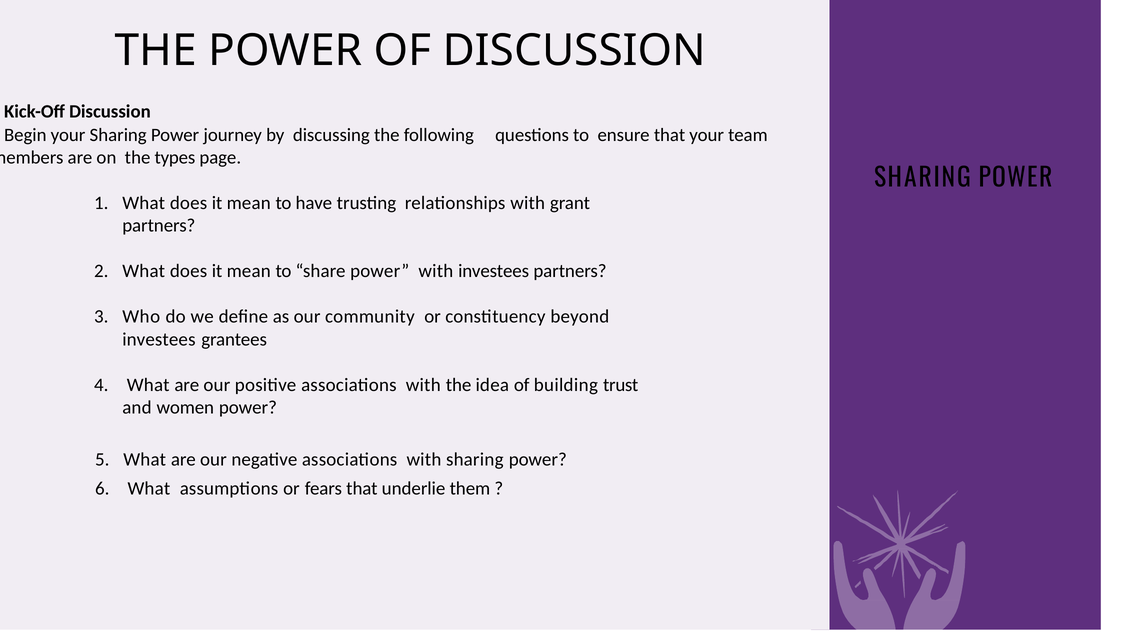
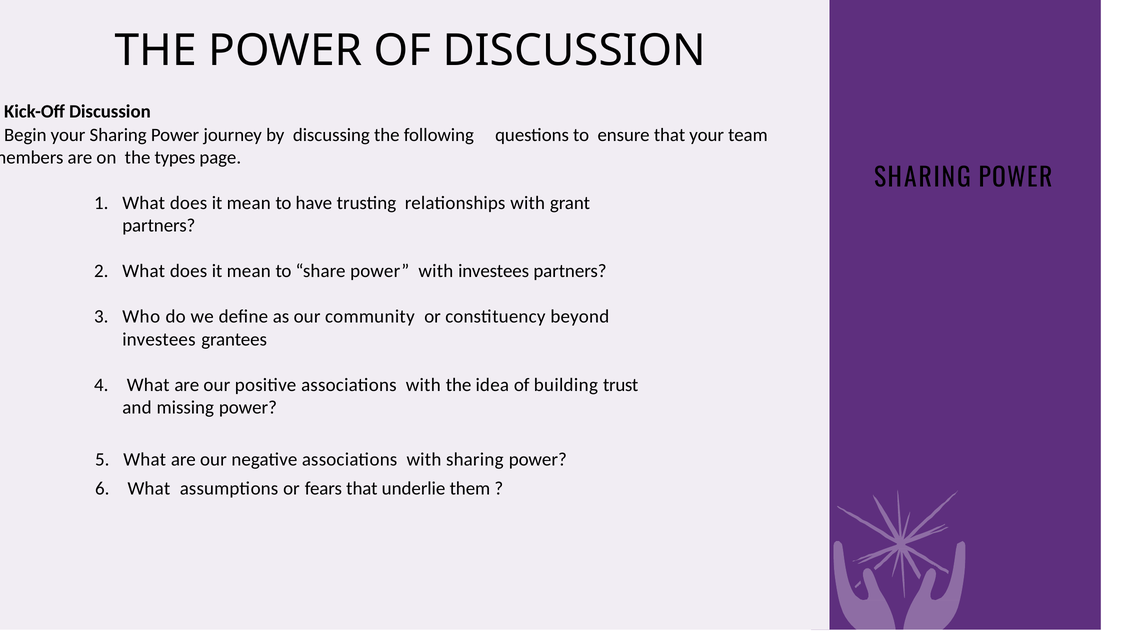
women: women -> missing (185, 408)
